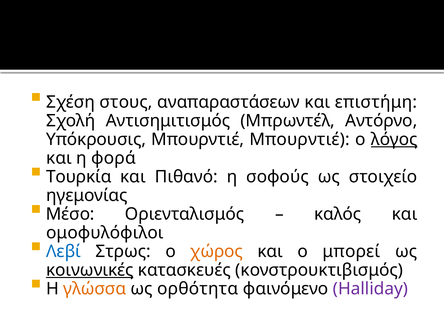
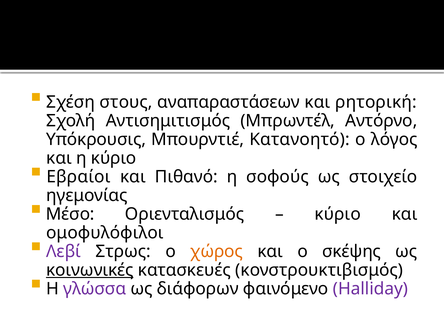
επιστήμη: επιστήμη -> ρητορική (376, 102)
Μπουρντιέ Μπουρντιέ: Μπουρντιέ -> Κατανοητό (300, 140)
λόγος underline: present -> none (394, 140)
η φορά: φορά -> κύριο (114, 158)
Τουρκία: Τουρκία -> Εβραίοι (79, 177)
καλός: καλός -> κύριο (338, 214)
Λεβί colour: blue -> purple (64, 251)
μπορεί: μπορεί -> σκέψης (352, 251)
γλώσσα colour: orange -> purple (95, 289)
ορθότητα: ορθότητα -> διάφορων (198, 289)
